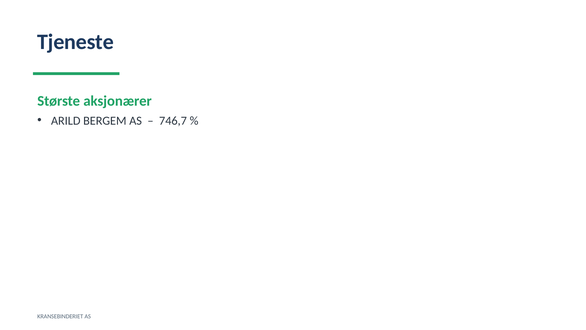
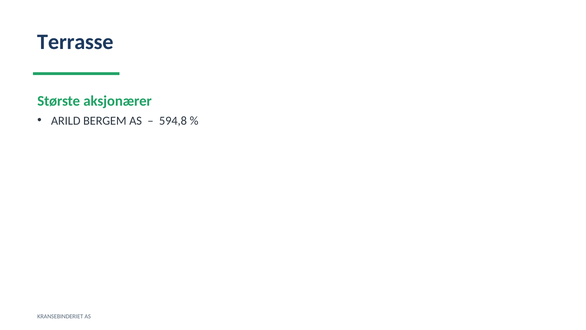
Tjeneste: Tjeneste -> Terrasse (75, 42)
746,7: 746,7 -> 594,8 (173, 120)
